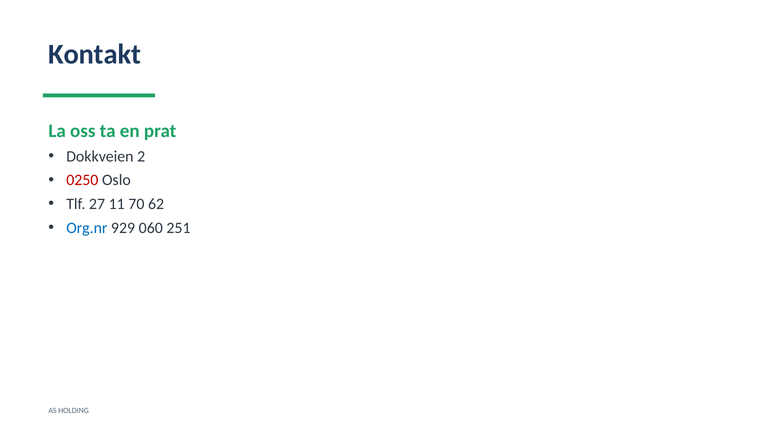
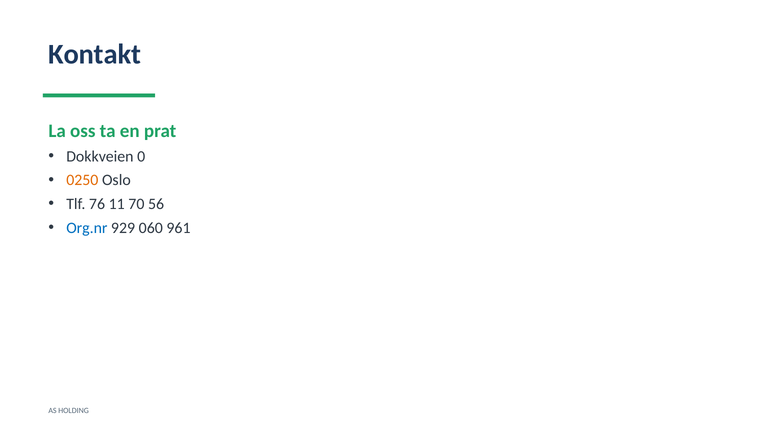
2: 2 -> 0 (141, 156)
0250 colour: red -> orange (82, 180)
27: 27 -> 76 (97, 204)
62: 62 -> 56 (156, 204)
251: 251 -> 961 (178, 228)
